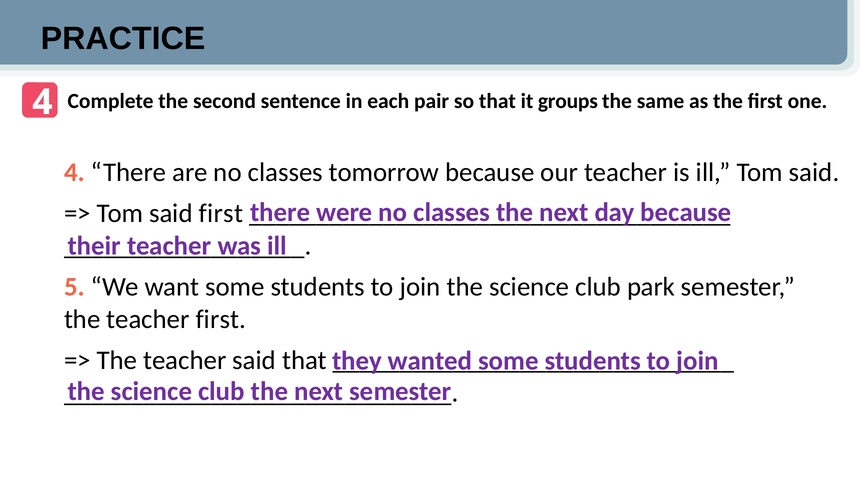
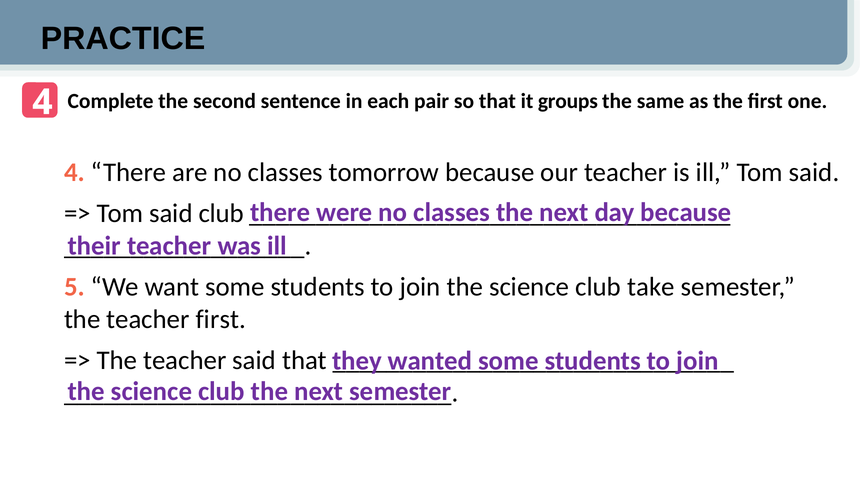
said first: first -> club (221, 213)
park: park -> take (651, 287)
